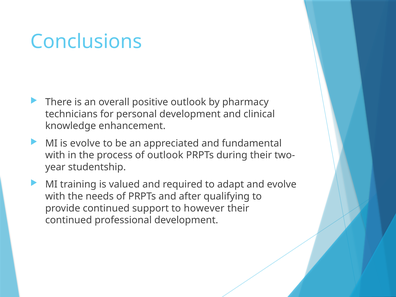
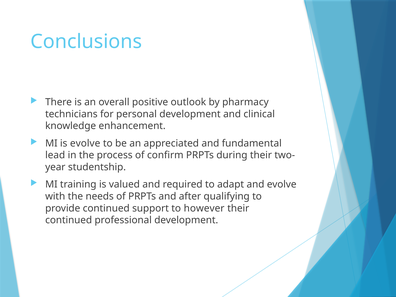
with: with -> lead (55, 155)
of outlook: outlook -> confirm (165, 155)
